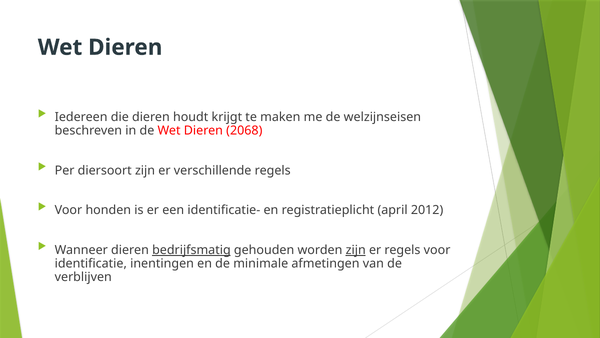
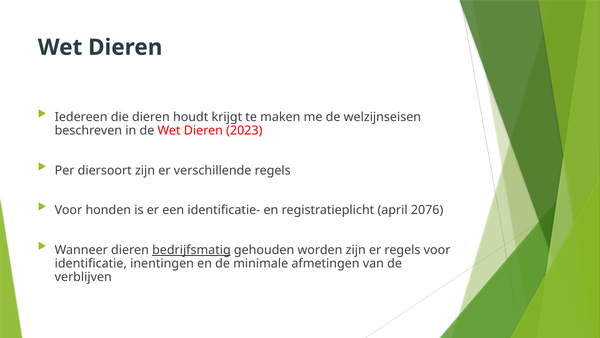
2068: 2068 -> 2023 (244, 130)
2012: 2012 -> 2076 (427, 210)
zijn underline: present -> none (356, 250)
